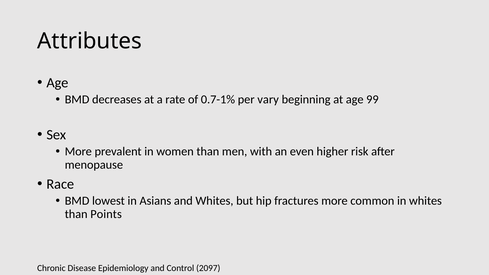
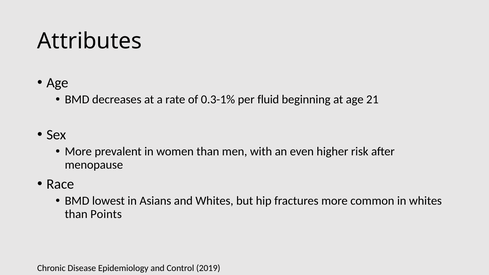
0.7-1%: 0.7-1% -> 0.3-1% (218, 100)
vary: vary -> fluid (268, 100)
99: 99 -> 21 (372, 100)
2097: 2097 -> 2019 (208, 268)
